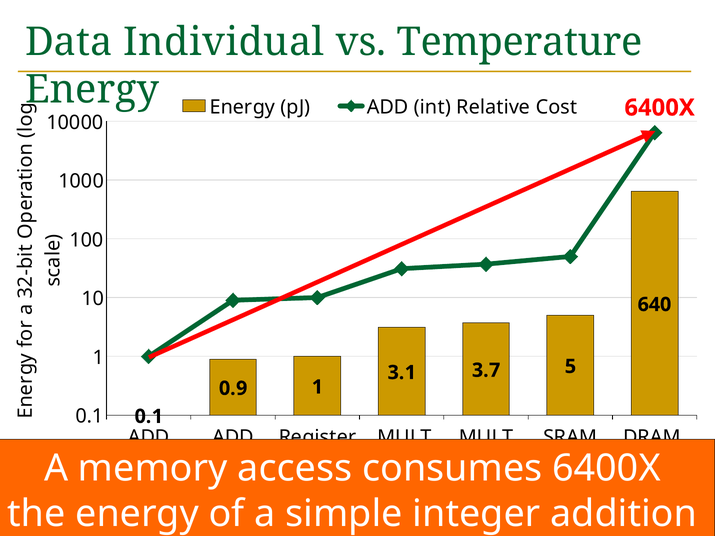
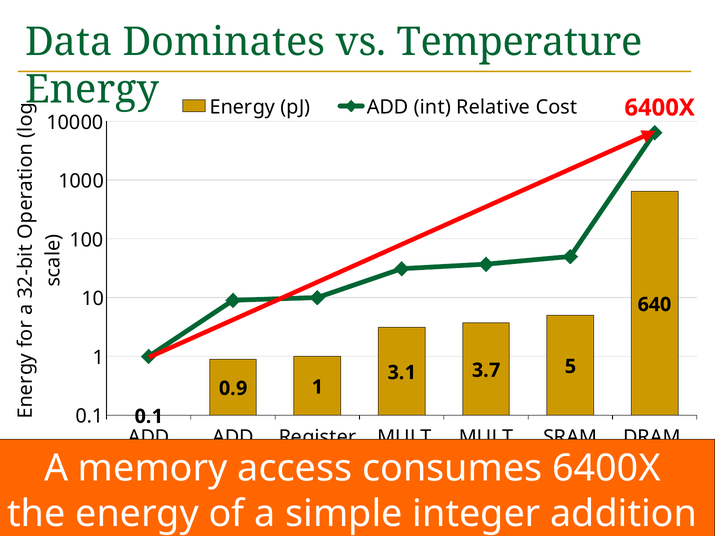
Individual: Individual -> Dominates (224, 42)
